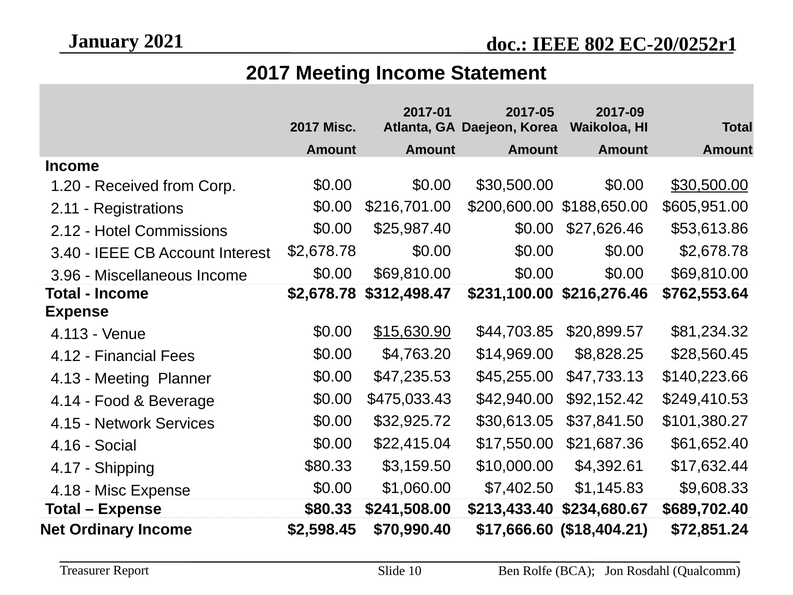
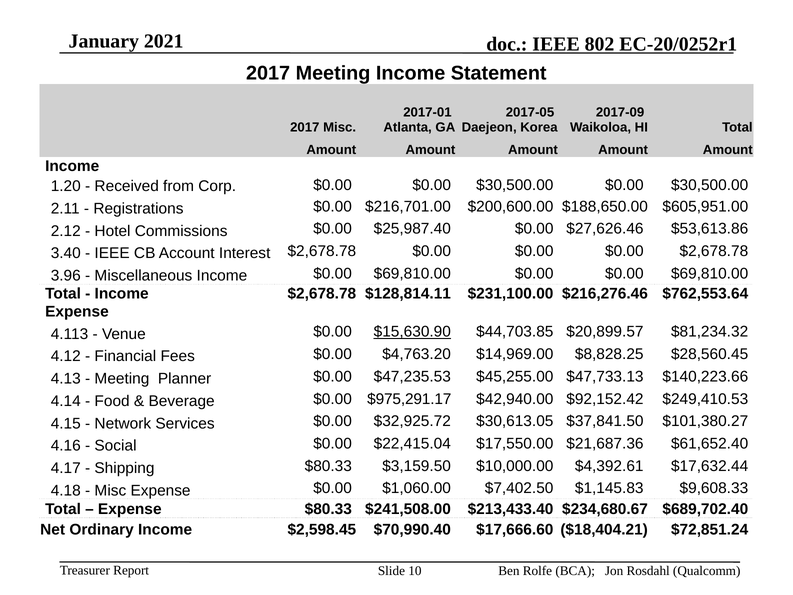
$30,500.00 underline: present -> none (710, 185)
$312,498.47: $312,498.47 -> $128,814.11 (408, 294)
$475,033.43: $475,033.43 -> $975,291.17 (409, 399)
